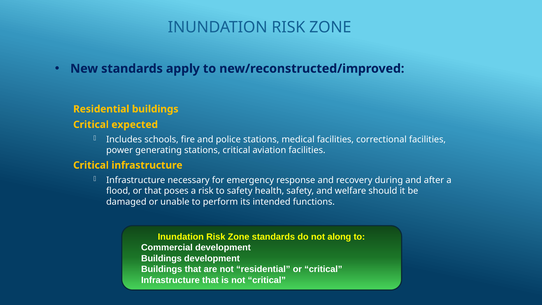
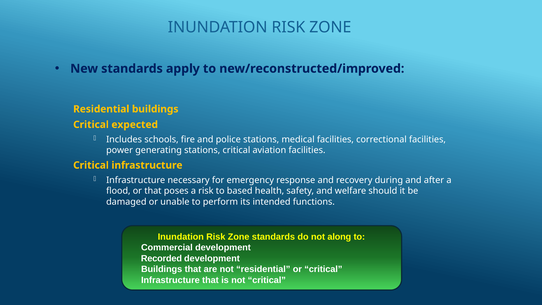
to safety: safety -> based (240, 191)
Buildings: Buildings -> Recorded (161, 258)
